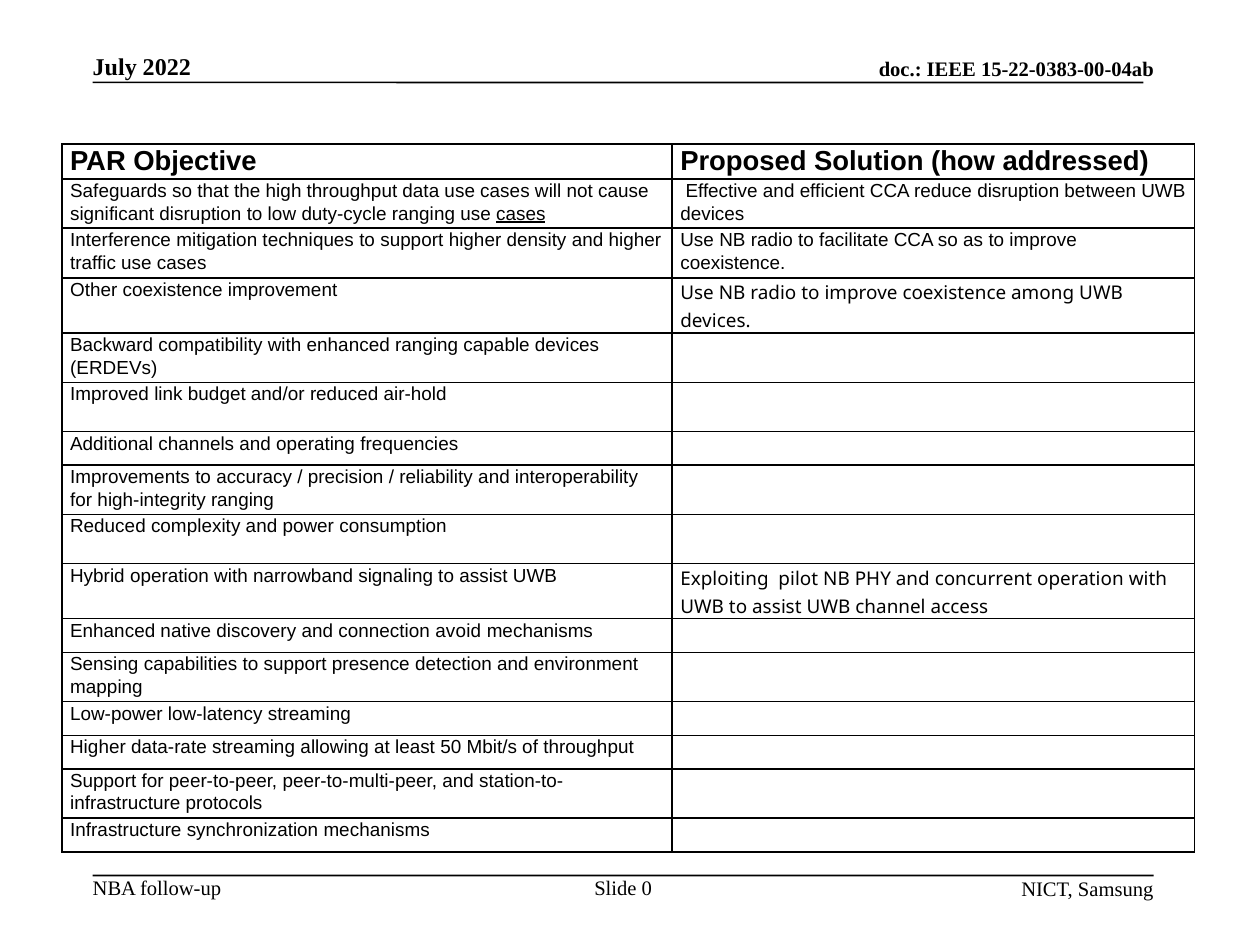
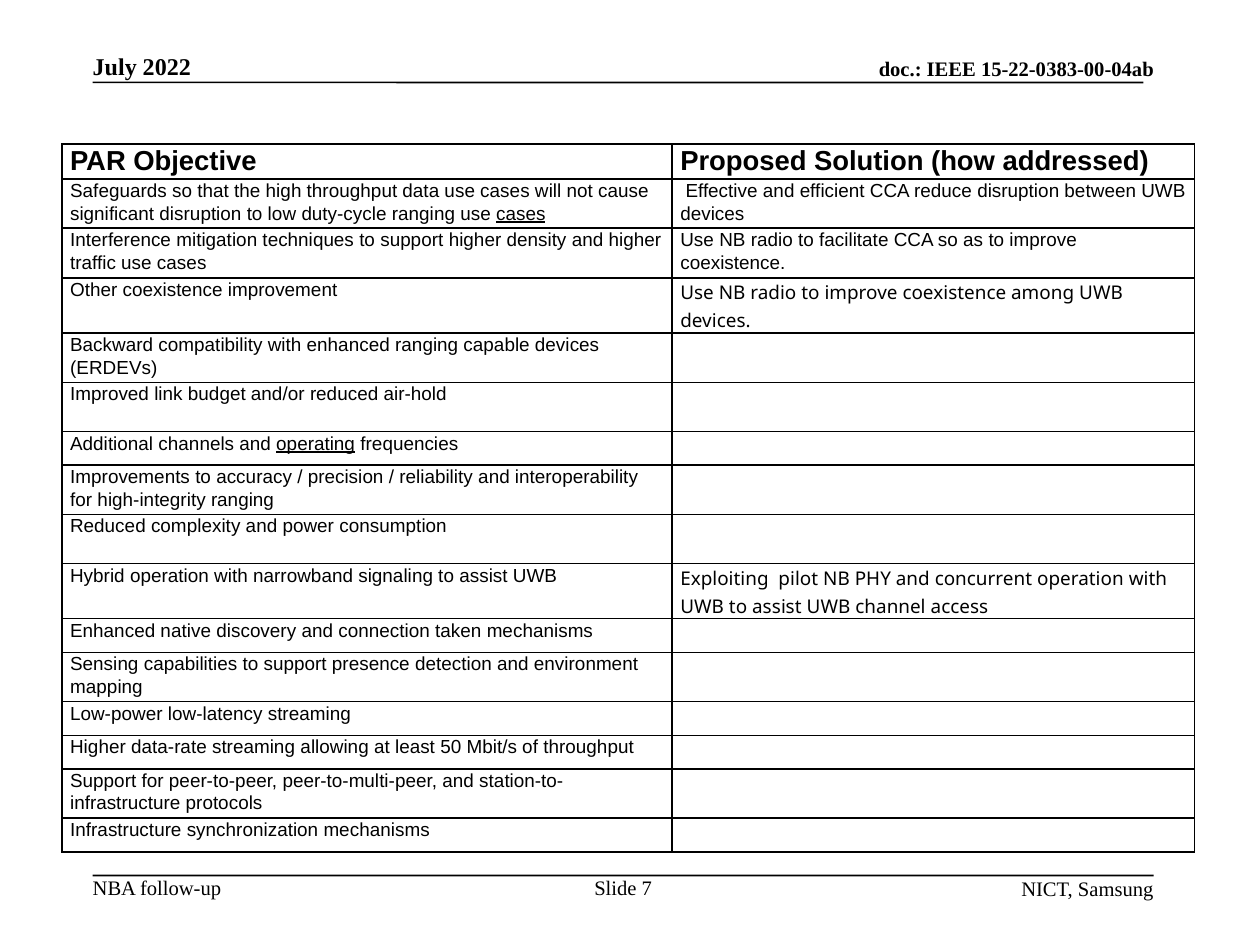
operating underline: none -> present (316, 444)
avoid: avoid -> taken (458, 631)
0: 0 -> 7 (647, 889)
